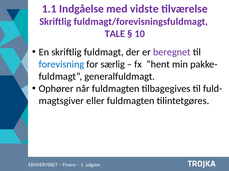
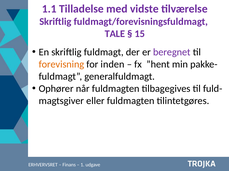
Indgåelse: Indgåelse -> Tilladelse (81, 9)
10: 10 -> 15 (140, 34)
forevisning colour: blue -> orange (61, 65)
særlig: særlig -> inden (113, 65)
